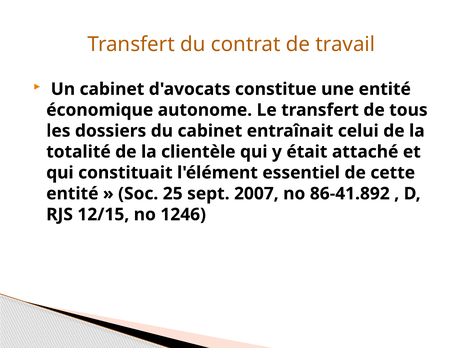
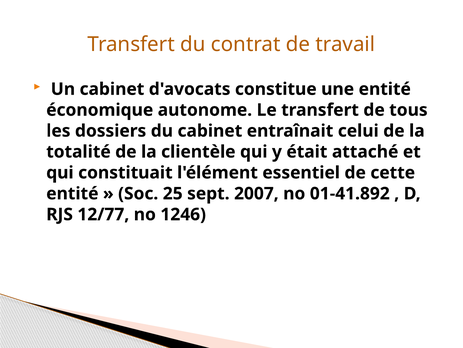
86-41.892: 86-41.892 -> 01-41.892 (350, 193)
12/15: 12/15 -> 12/77 (103, 214)
